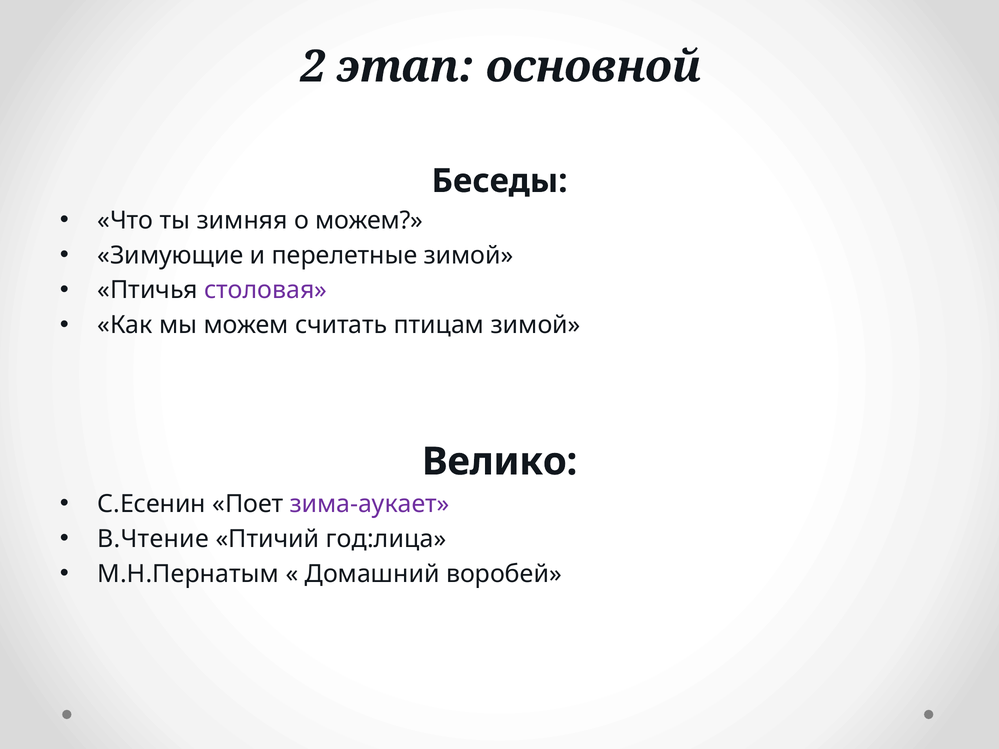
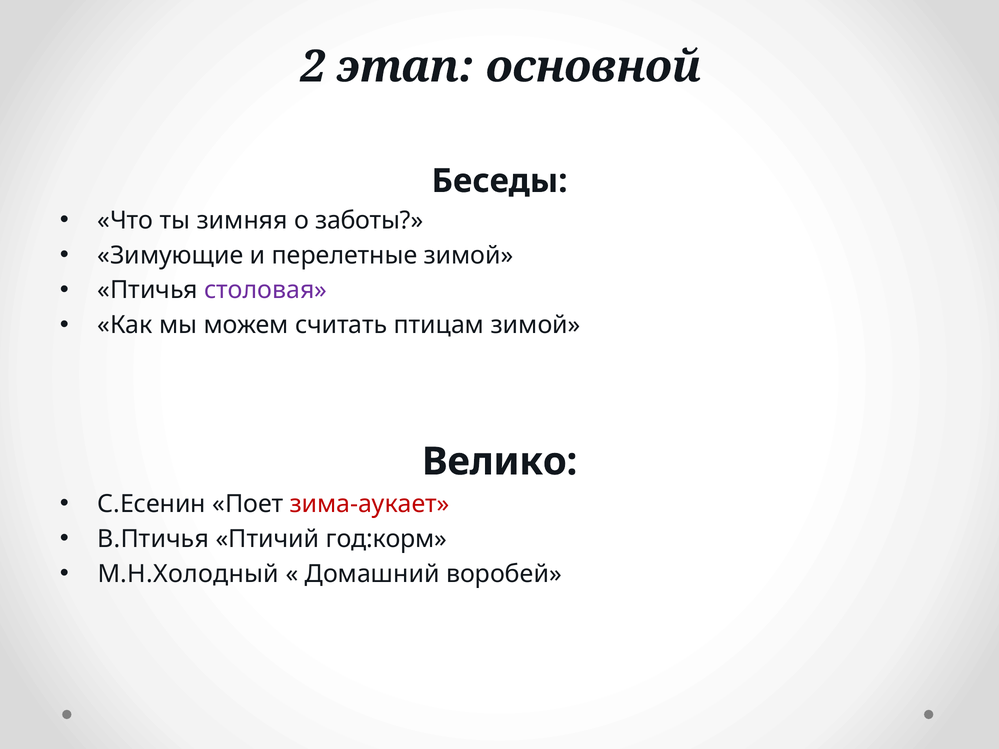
о можем: можем -> заботы (369, 220)
зима-аукает colour: purple -> red (370, 504)
В.Чтение: В.Чтение -> В.Птичья (153, 539)
год:лица: год:лица -> год:корм (386, 539)
М.Н.Пернатым: М.Н.Пернатым -> М.Н.Холодный (188, 574)
